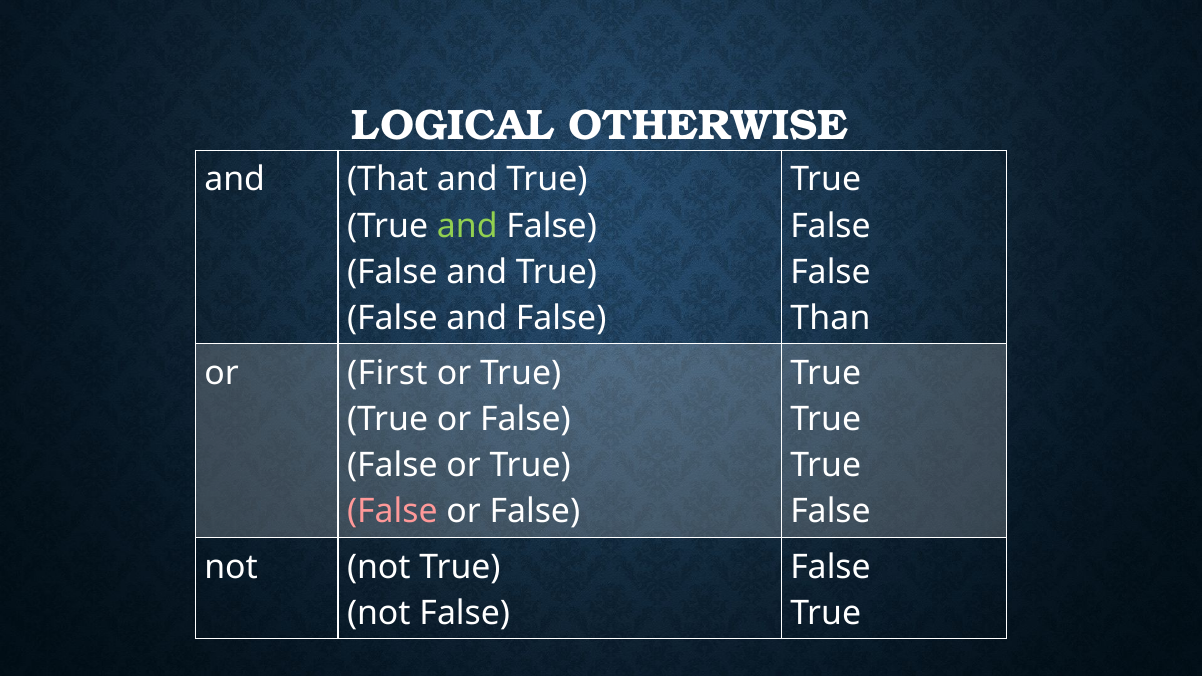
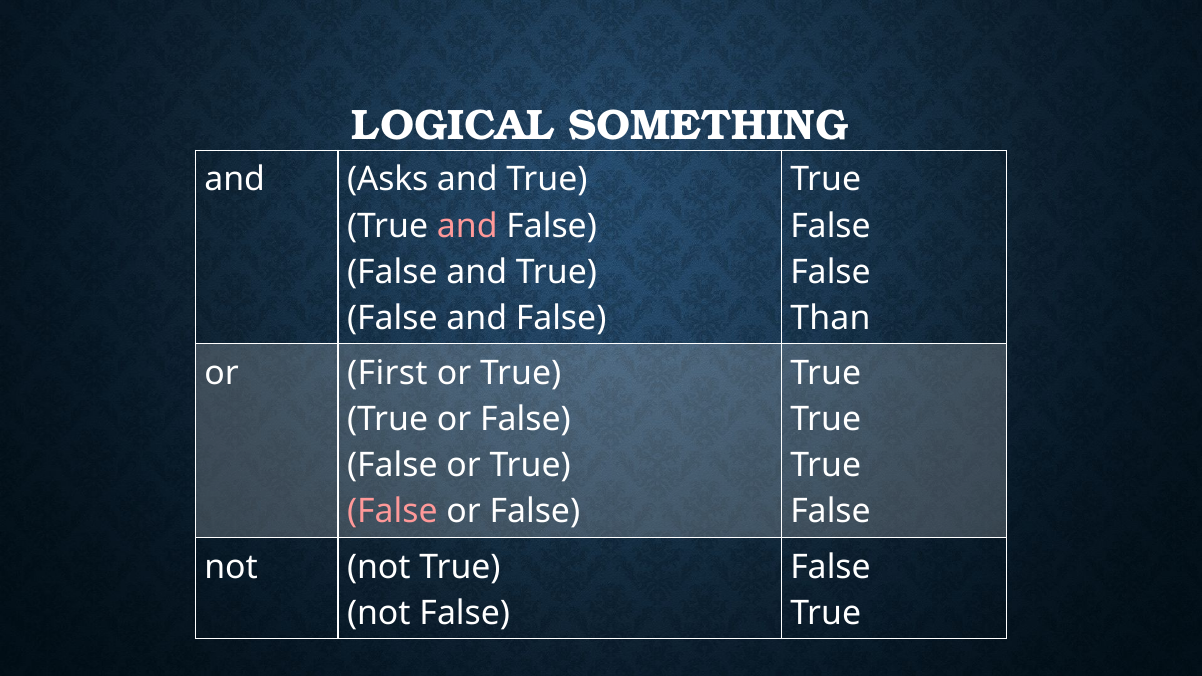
OTHERWISE: OTHERWISE -> SOMETHING (708, 125)
That: That -> Asks (388, 180)
and colour: light green -> pink (467, 226)
